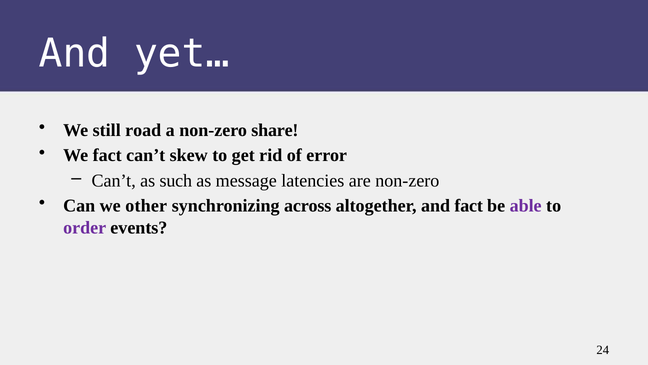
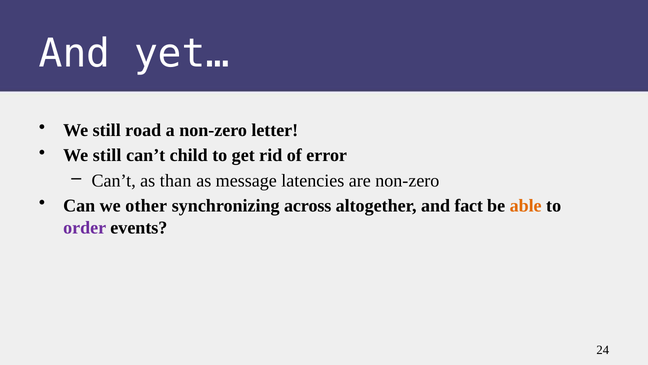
share: share -> letter (275, 130)
fact: fact -> still (107, 155)
skew: skew -> child (189, 155)
such: such -> than (176, 180)
able colour: purple -> orange (526, 206)
